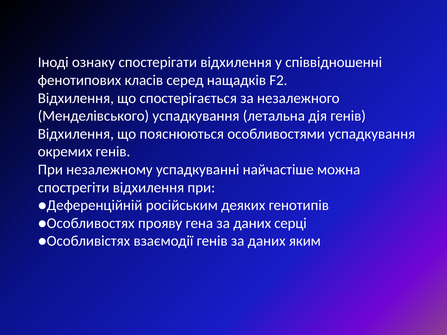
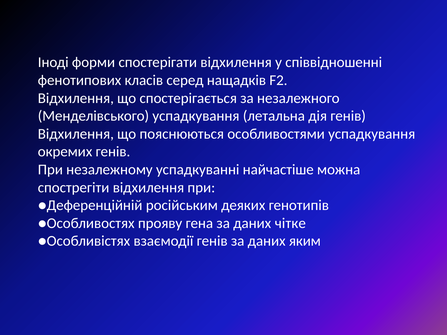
ознаку: ознаку -> форми (94, 62)
серці: серці -> чітке (290, 223)
